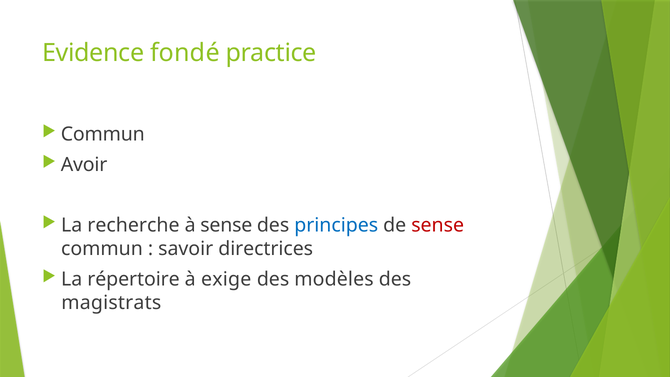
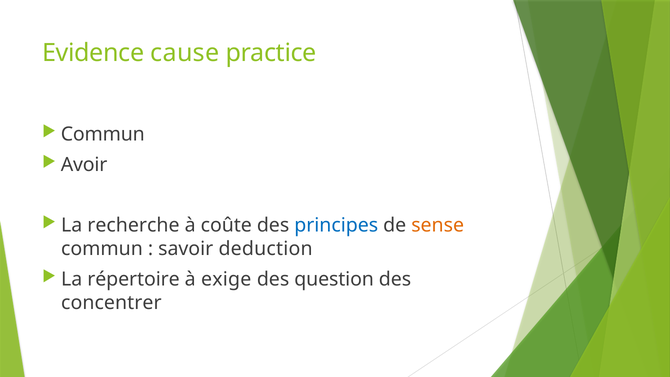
fondé: fondé -> cause (185, 53)
à sense: sense -> coûte (226, 225)
sense colour: red -> orange (438, 225)
directrices: directrices -> deduction (266, 249)
modèles: modèles -> question (334, 279)
magistrats: magistrats -> concentrer (111, 303)
